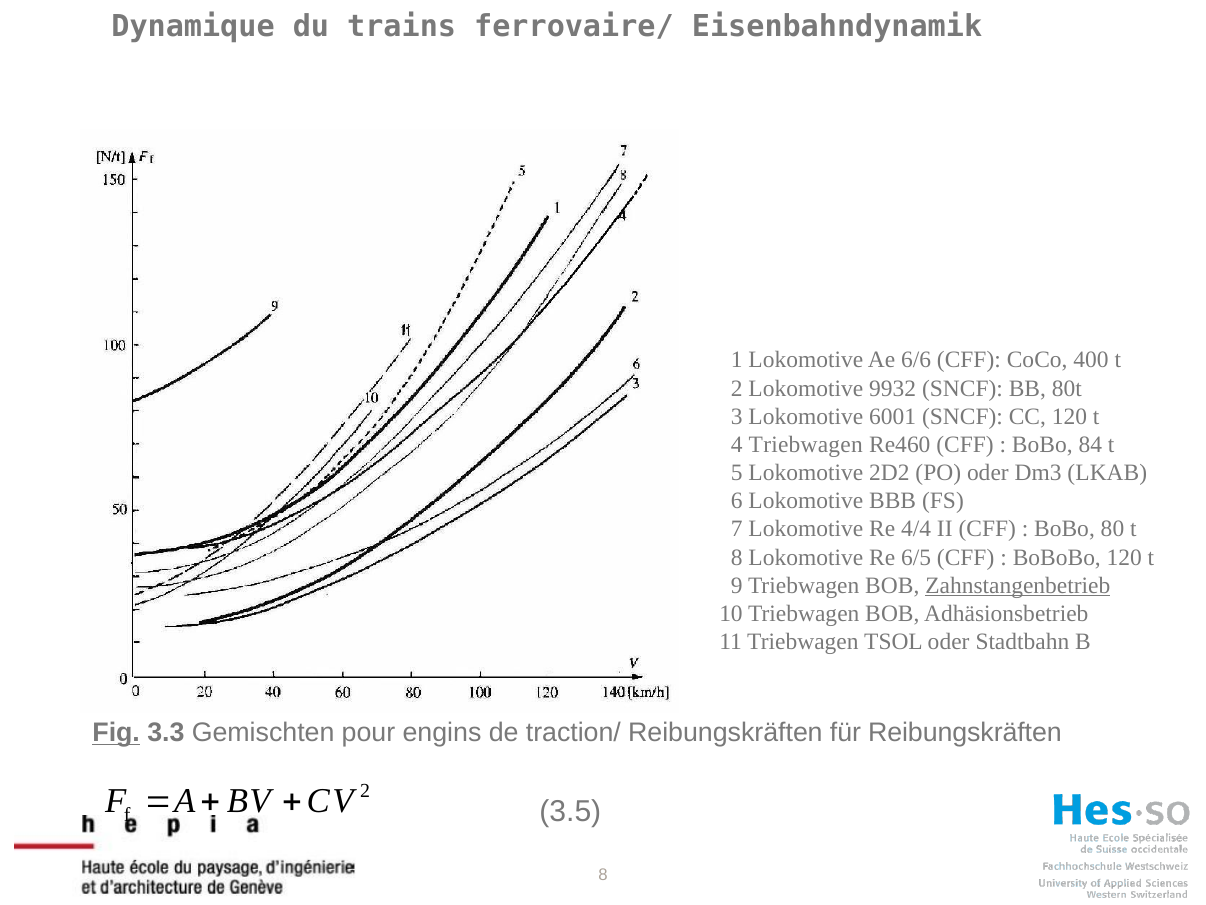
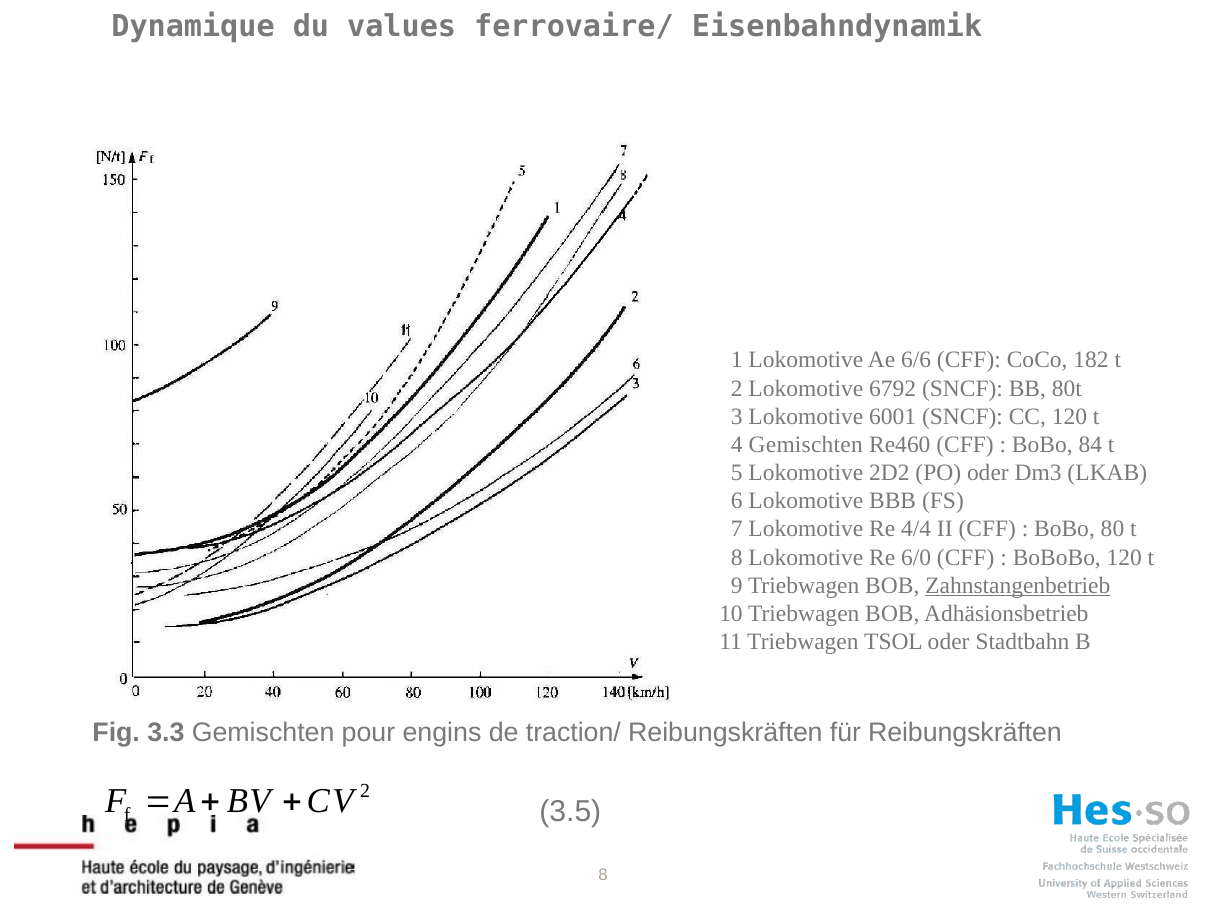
trains: trains -> values (402, 27)
400: 400 -> 182 (1091, 360)
9932: 9932 -> 6792 (893, 388)
4 Triebwagen: Triebwagen -> Gemischten (806, 444)
6/5: 6/5 -> 6/0 (916, 557)
Fig underline: present -> none (116, 733)
